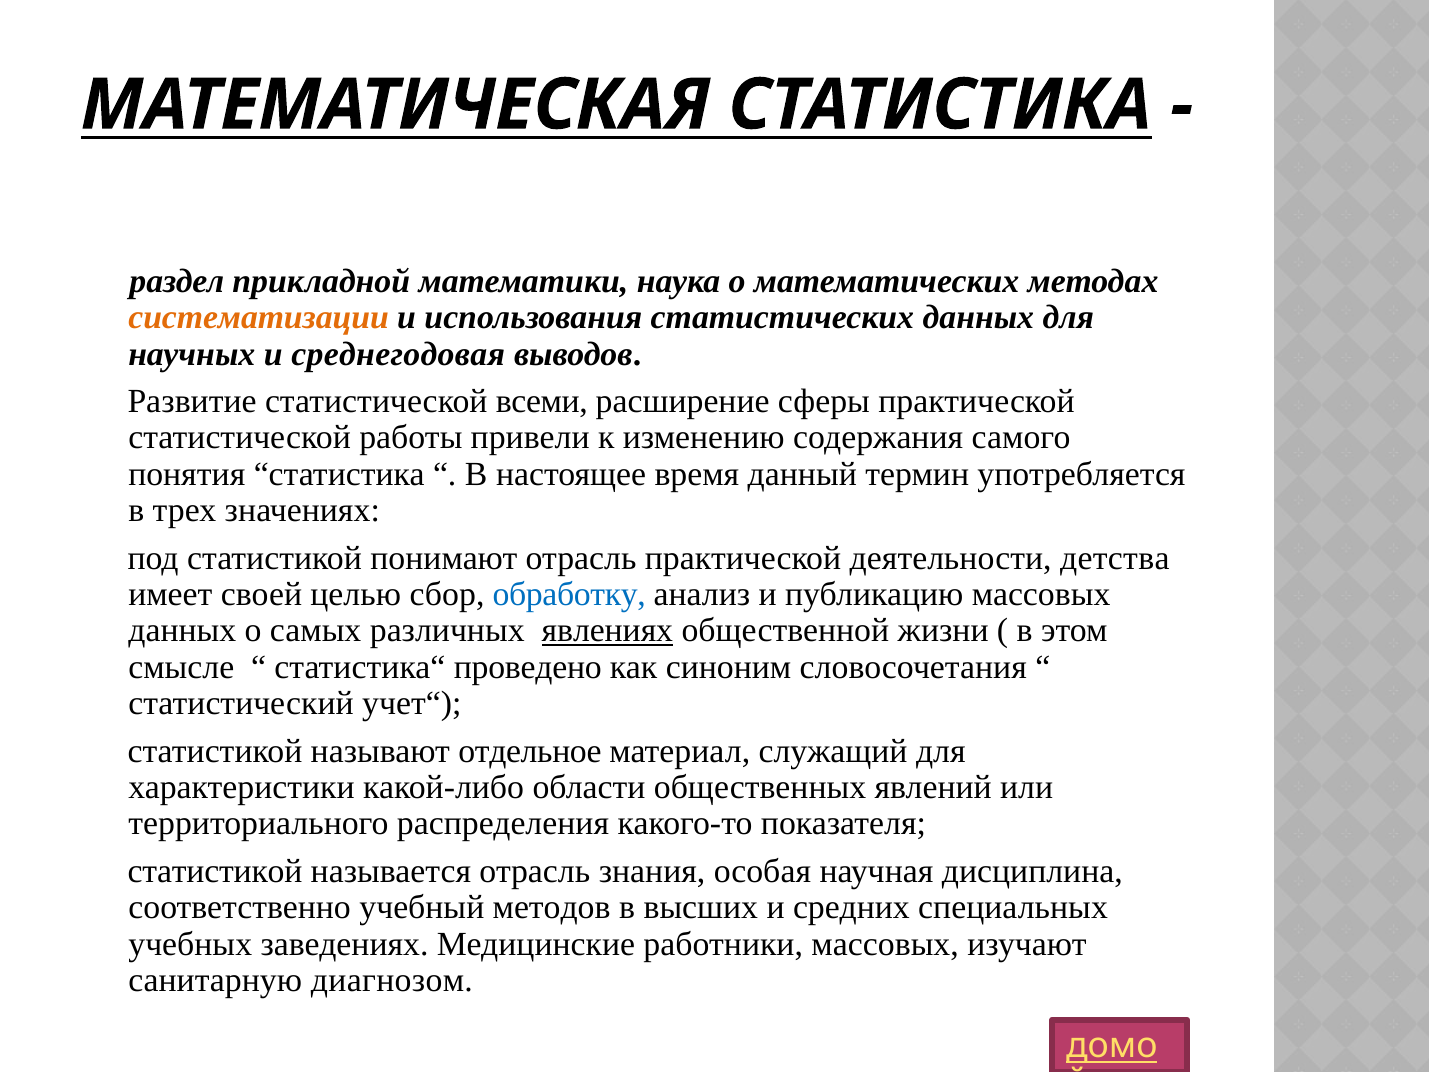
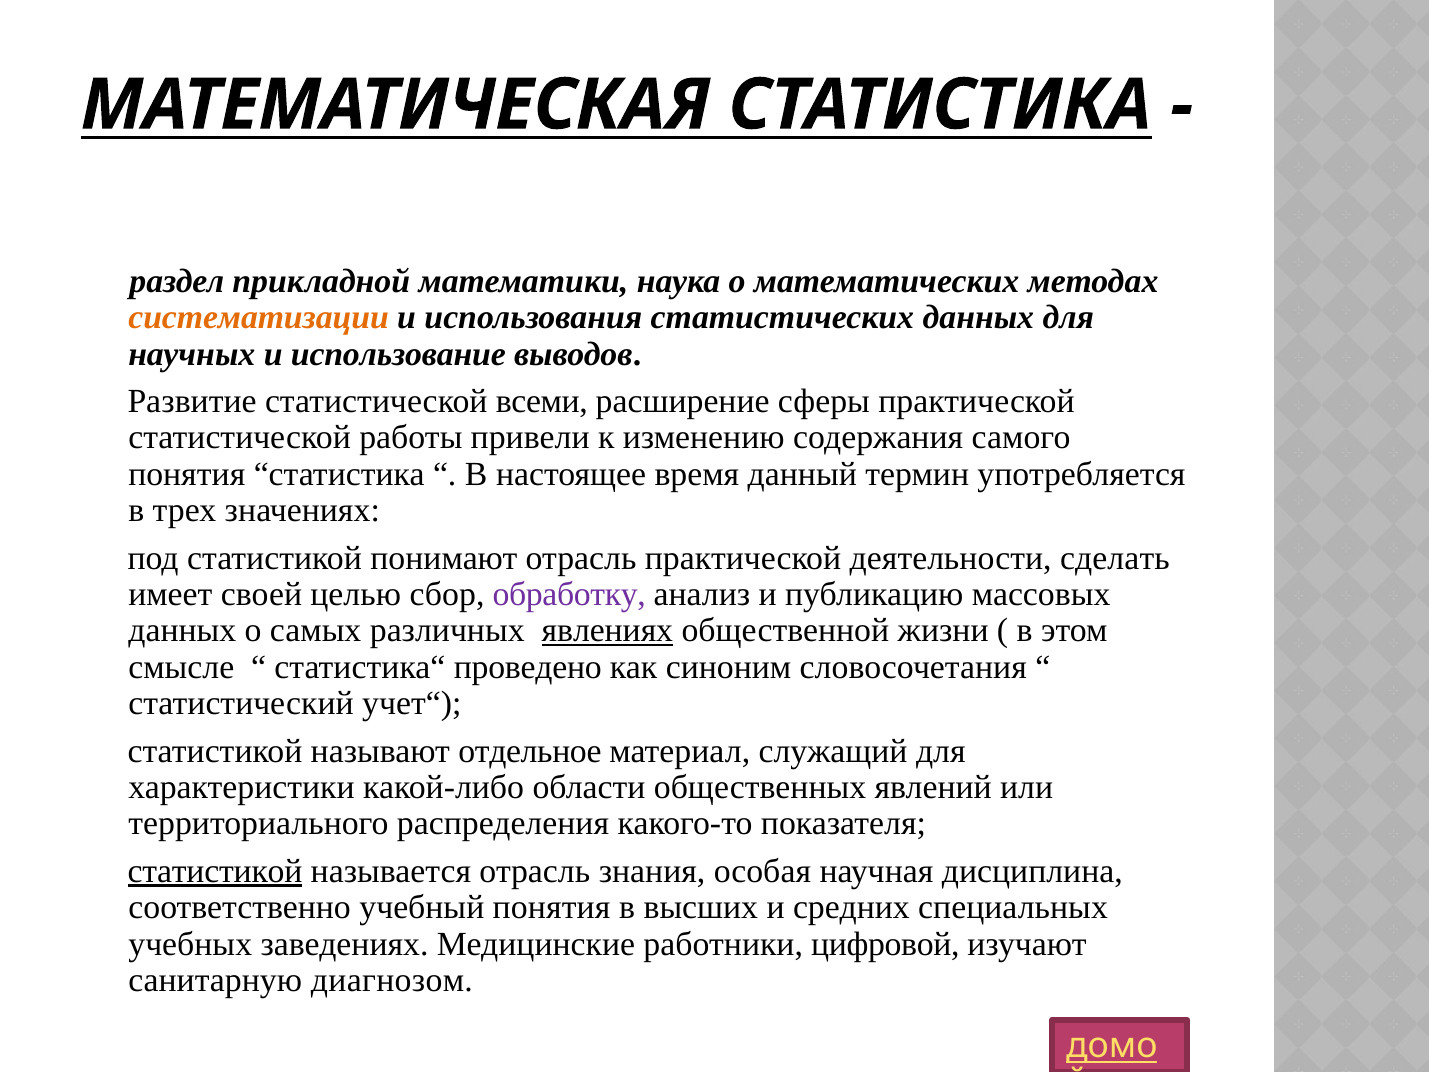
среднегодовая: среднегодовая -> использование (398, 354)
детства: детства -> сделать (1115, 558)
обработку colour: blue -> purple (569, 594)
статистикой underline: none -> present (215, 871)
учебный методов: методов -> понятия (552, 907)
работники массовых: массовых -> цифровой (885, 944)
